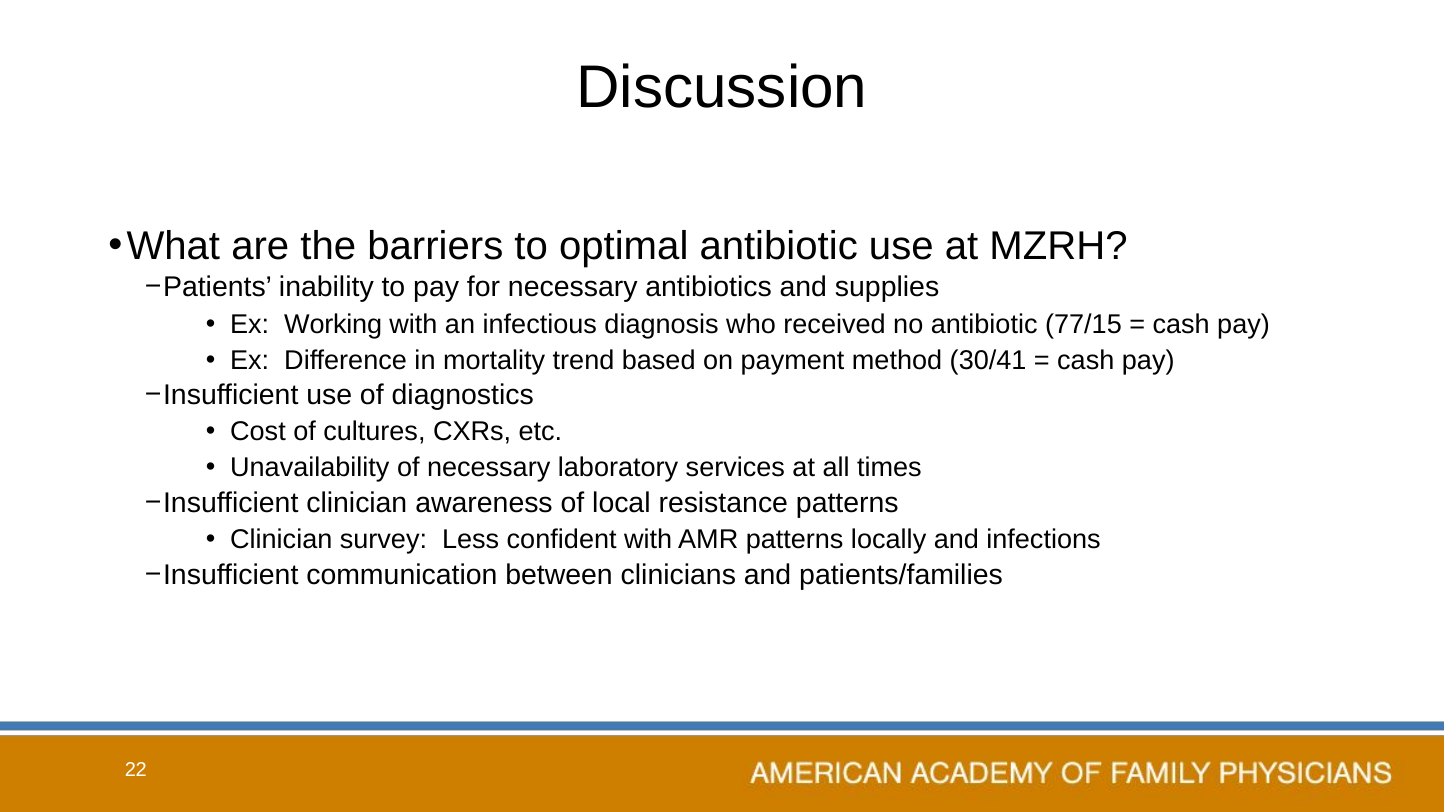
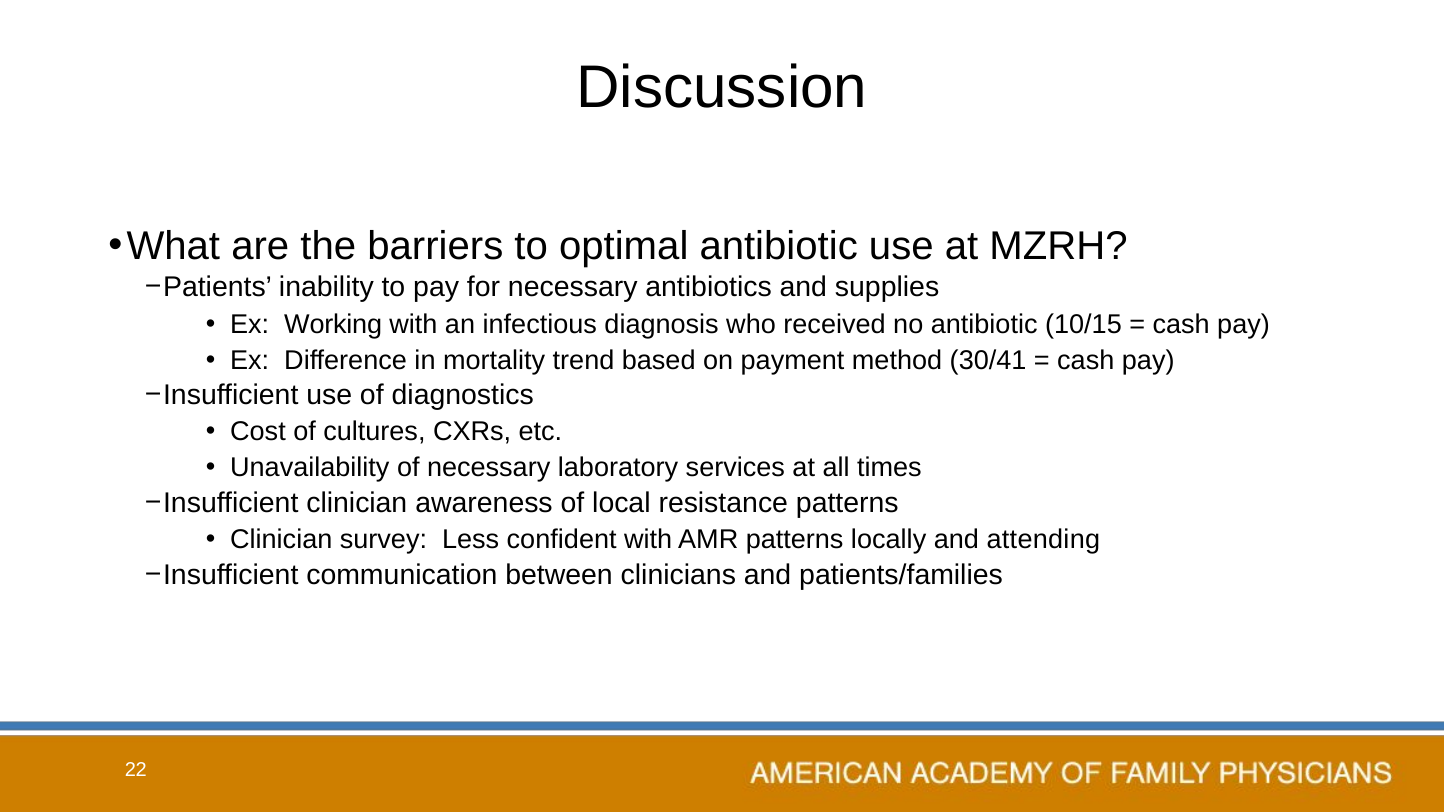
77/15: 77/15 -> 10/15 (1083, 324)
infections: infections -> attending (1043, 540)
